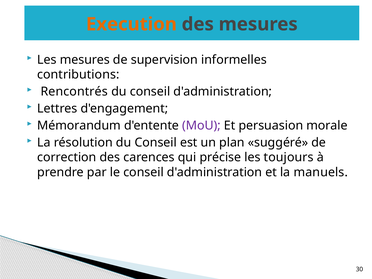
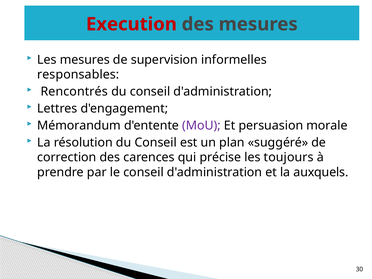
Execution colour: orange -> red (131, 24)
contributions: contributions -> responsables (78, 75)
manuels: manuels -> auxquels (321, 172)
